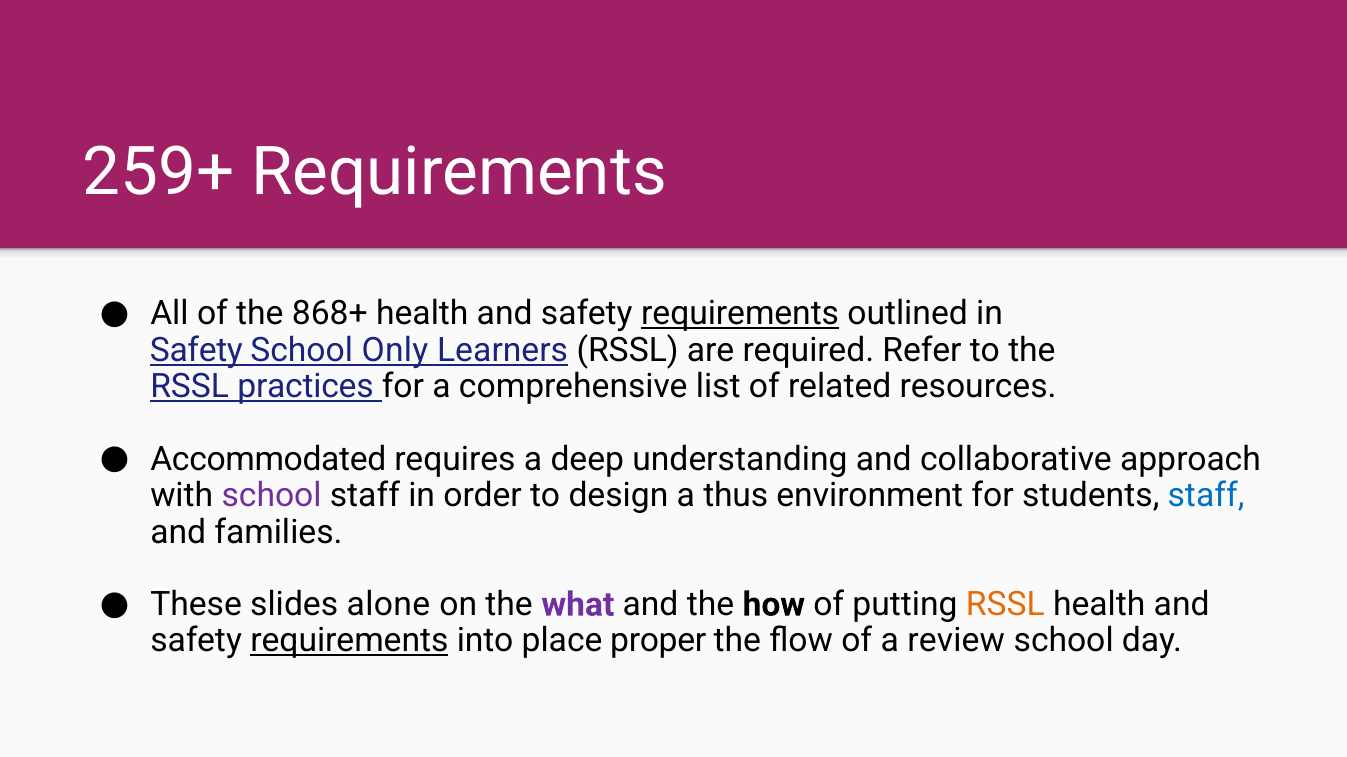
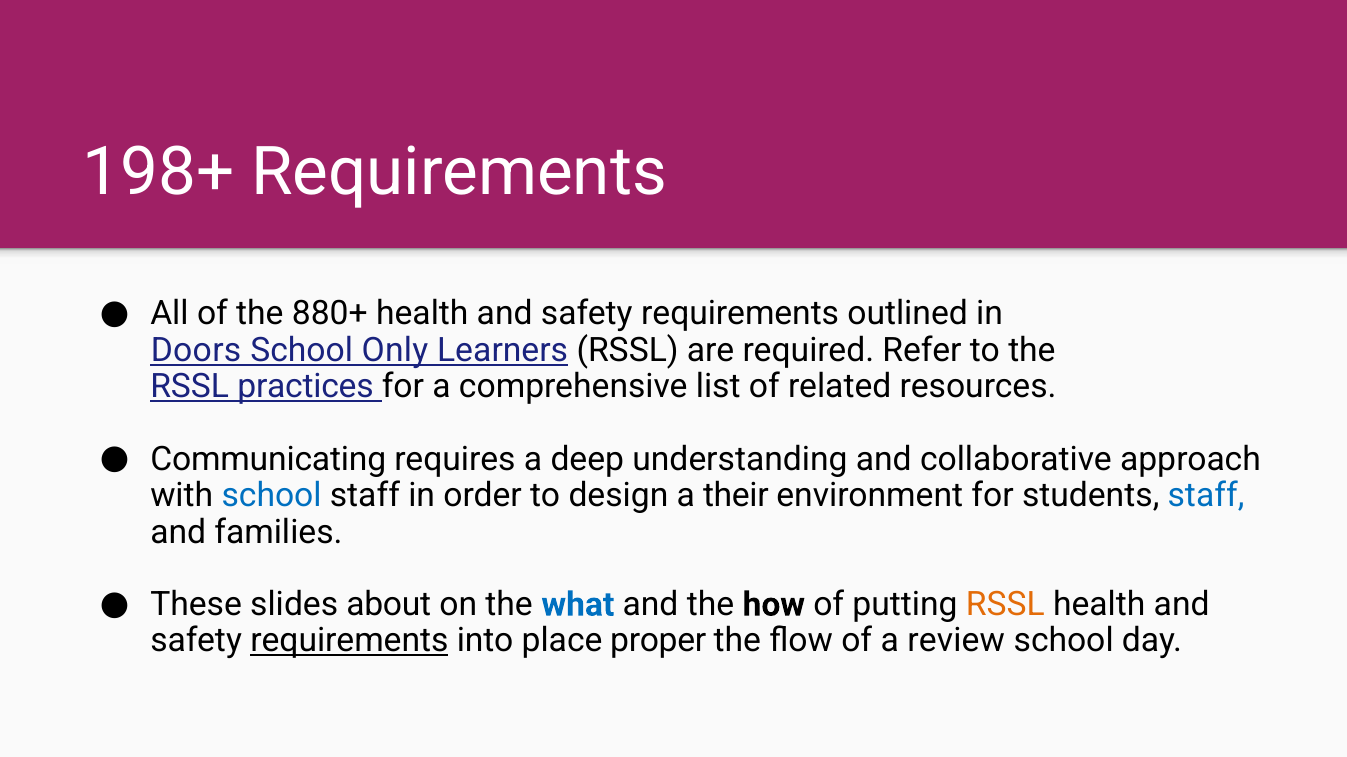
259+: 259+ -> 198+ (159, 173)
868+: 868+ -> 880+ (330, 314)
requirements underline: present -> none (740, 314)
Safety: Safety -> Doors (196, 351)
Accommodated: Accommodated -> Communicating (268, 460)
school colour: purple -> blue (272, 496)
thus: thus -> their (736, 496)
alone: alone -> about (389, 605)
what colour: purple -> blue (578, 605)
